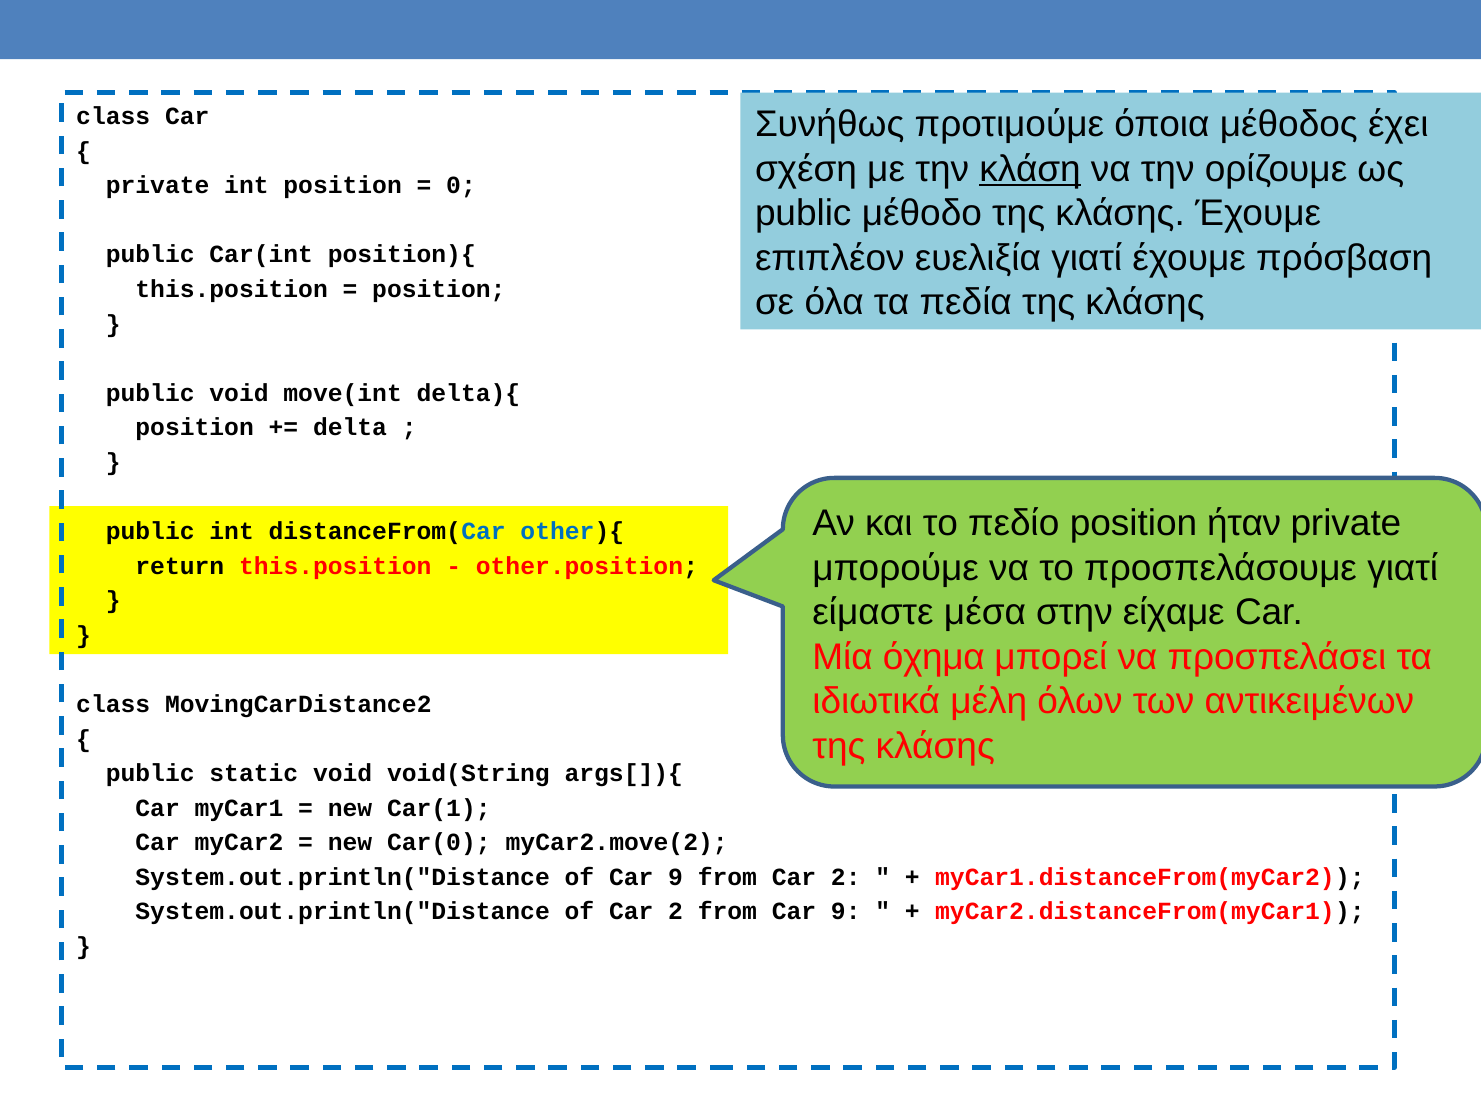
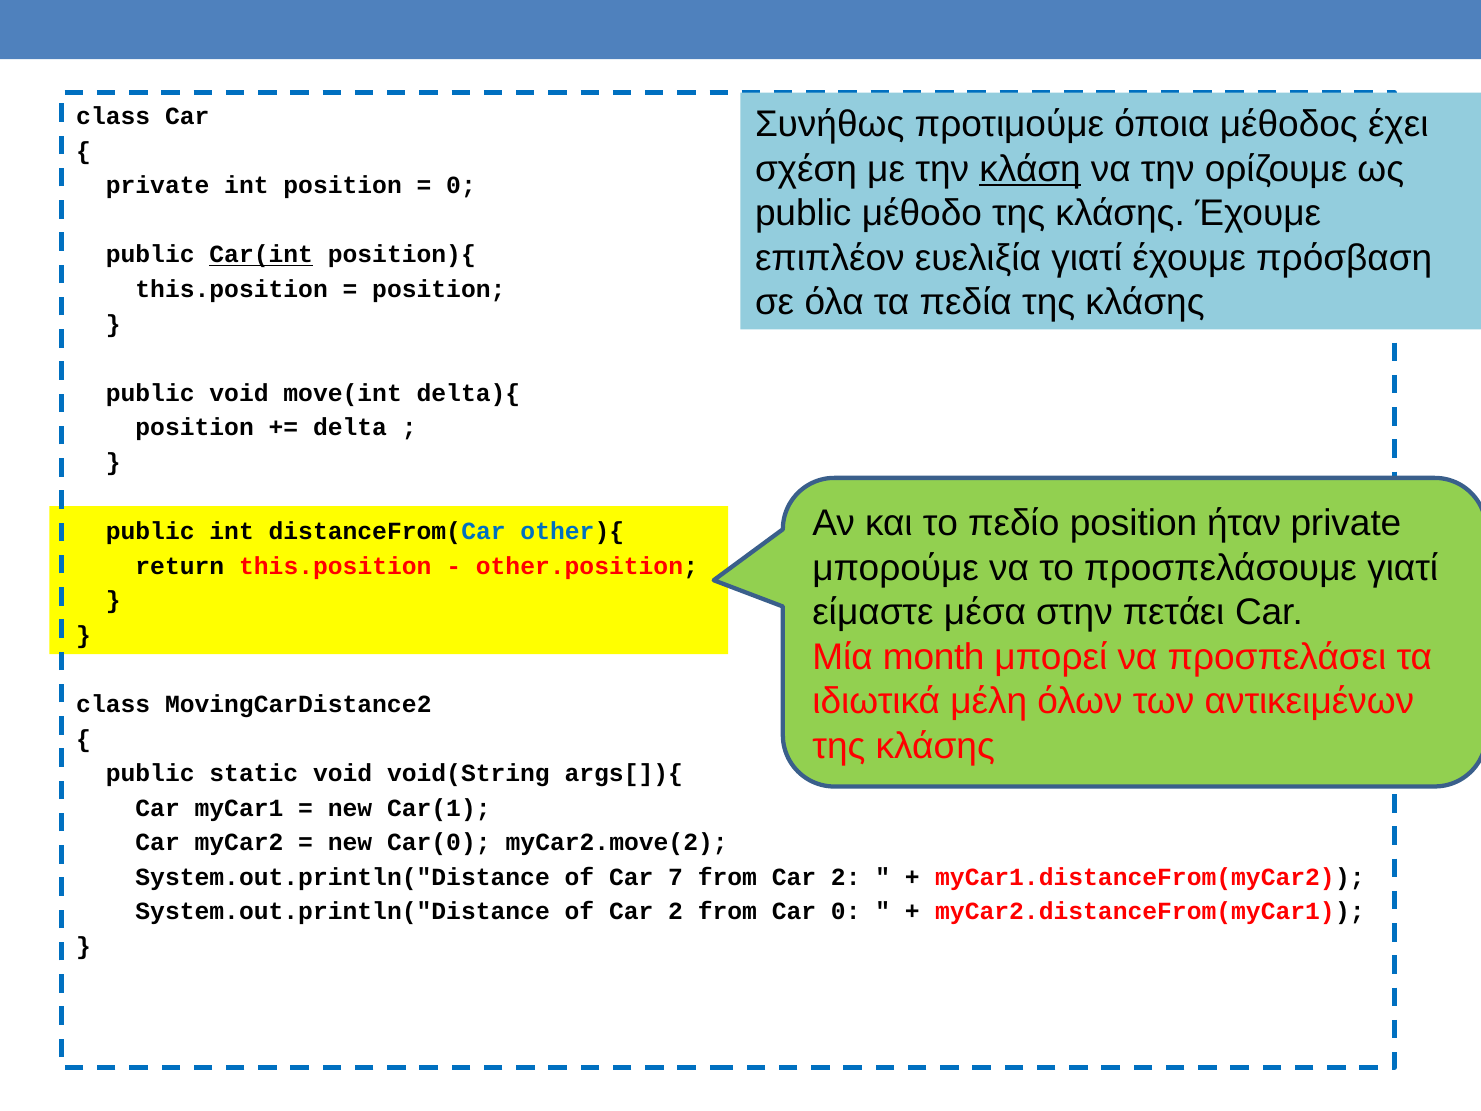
Car(int underline: none -> present (261, 255)
είχαμε: είχαμε -> πετάει (1174, 612)
όχημα: όχημα -> month (934, 657)
of Car 9: 9 -> 7 (676, 877)
from Car 9: 9 -> 0 (846, 912)
